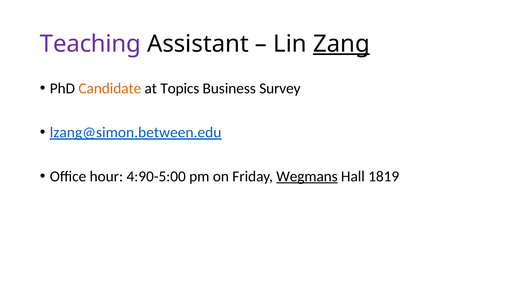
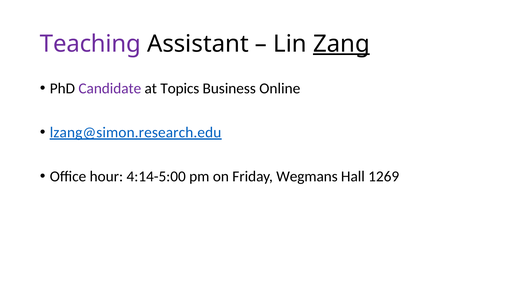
Candidate colour: orange -> purple (110, 89)
Survey: Survey -> Online (280, 89)
lzang@simon.between.edu: lzang@simon.between.edu -> lzang@simon.research.edu (136, 133)
4:90-5:00: 4:90-5:00 -> 4:14-5:00 (156, 177)
Wegmans underline: present -> none (307, 177)
1819: 1819 -> 1269 (384, 177)
